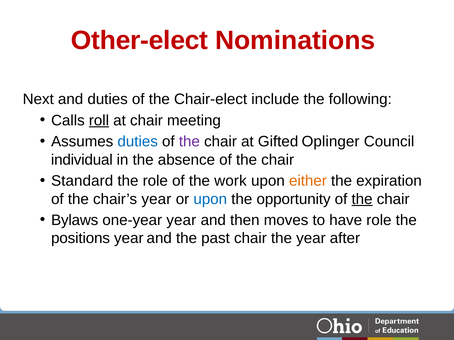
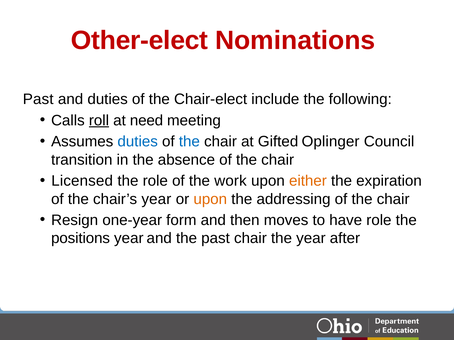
Next: Next -> Past (38, 99)
at chair: chair -> need (147, 121)
the colour: purple -> blue (189, 142)
individual: individual -> transition (82, 160)
Standard: Standard -> Licensed (82, 181)
upon colour: blue -> orange (210, 199)
opportunity: opportunity -> addressing (294, 199)
the underline: present -> none (362, 199)
Bylaws: Bylaws -> Resign (75, 220)
one-year year: year -> form (181, 220)
